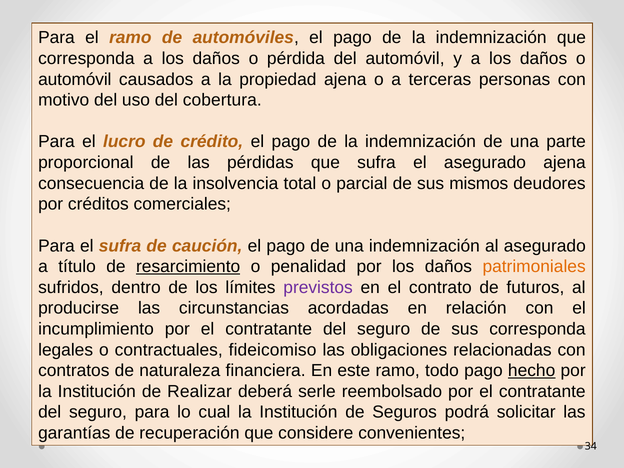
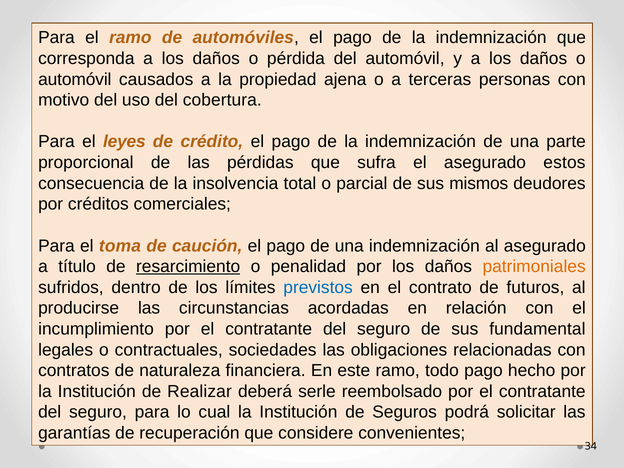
lucro: lucro -> leyes (124, 142)
asegurado ajena: ajena -> estos (564, 163)
el sufra: sufra -> toma (120, 246)
previstos colour: purple -> blue (318, 287)
sus corresponda: corresponda -> fundamental (537, 329)
fideicomiso: fideicomiso -> sociedades (273, 350)
hecho underline: present -> none (532, 371)
